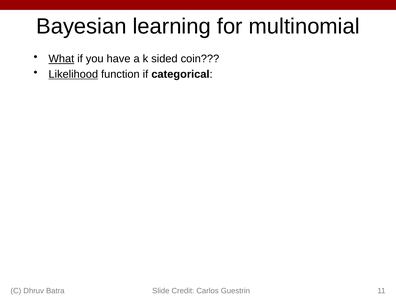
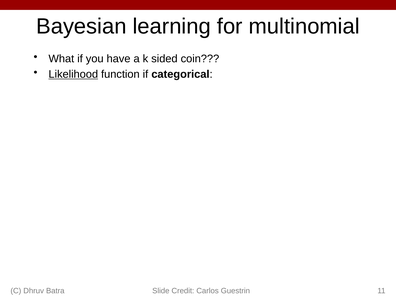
What underline: present -> none (61, 59)
